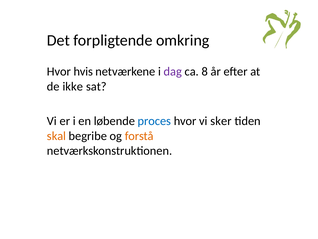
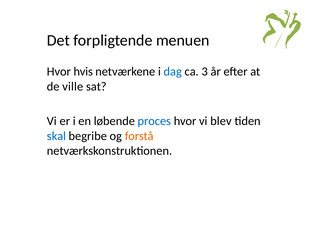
omkring: omkring -> menuen (183, 40)
dag colour: purple -> blue (173, 71)
8: 8 -> 3 (205, 71)
ikke: ikke -> ville (73, 86)
sker: sker -> blev (221, 121)
skal colour: orange -> blue (56, 136)
